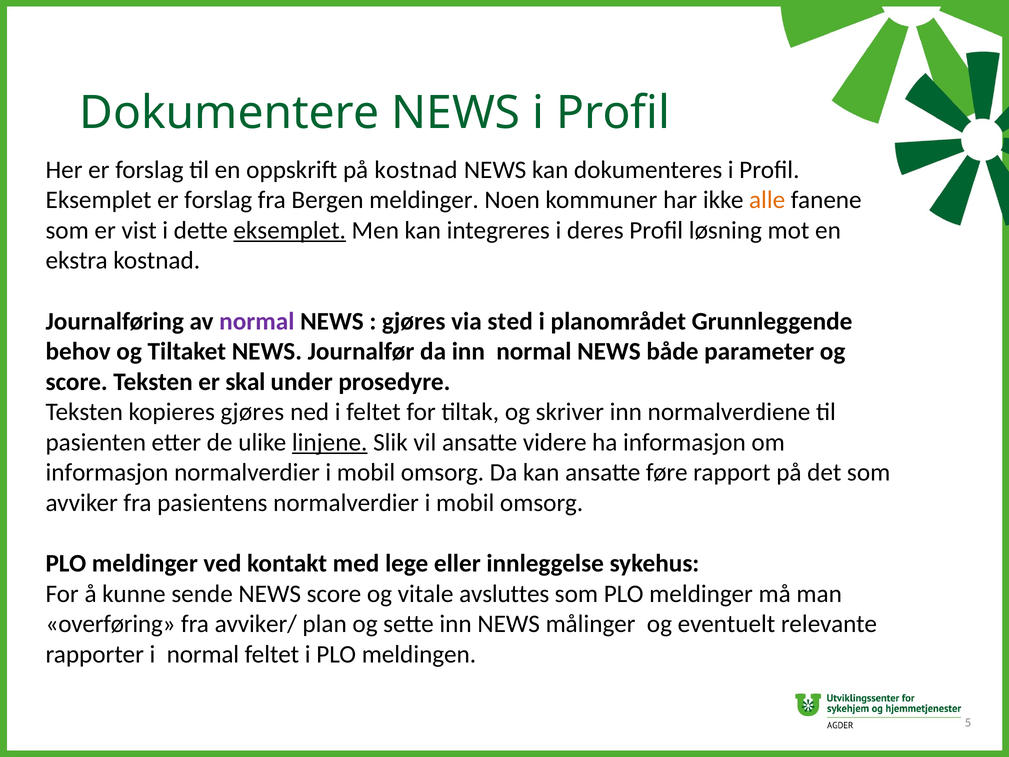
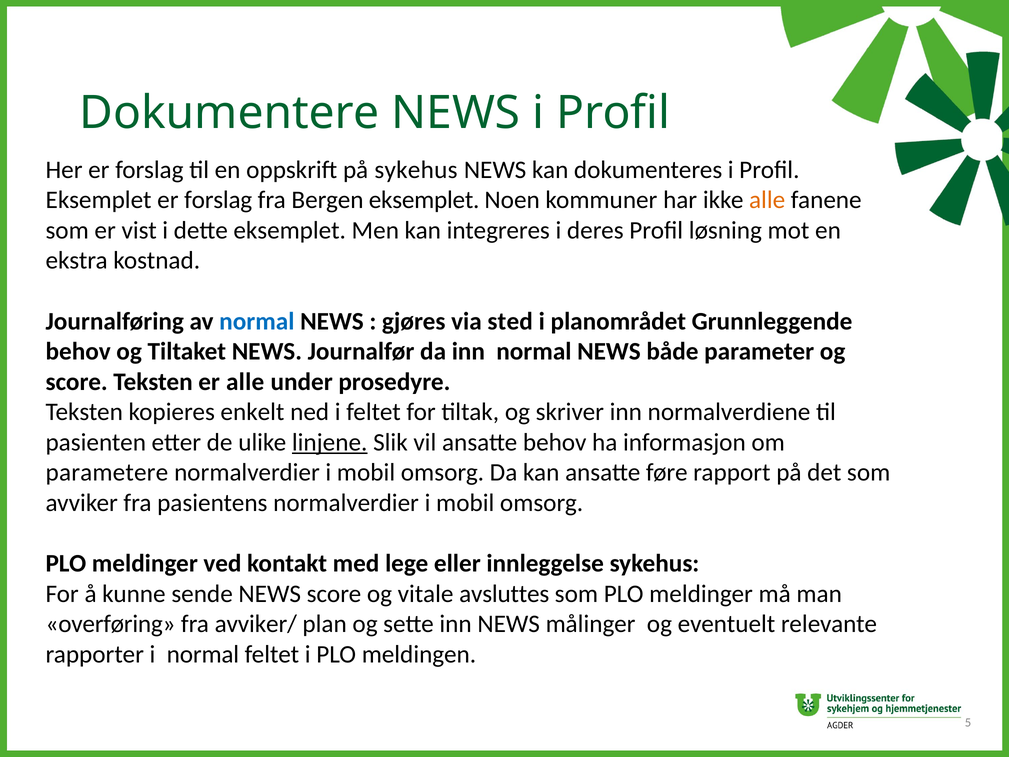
på kostnad: kostnad -> sykehus (416, 170)
Bergen meldinger: meldinger -> eksemplet (424, 200)
eksemplet underline: present -> none (290, 230)
normal colour: purple -> blue (257, 321)
er skal: skal -> alle (245, 382)
kopieres gjøres: gjøres -> enkelt (252, 412)
ansatte videre: videre -> behov (555, 442)
informasjon: informasjon -> parametere (107, 472)
